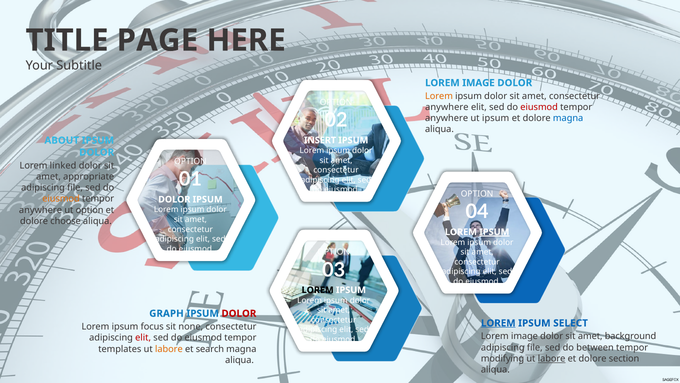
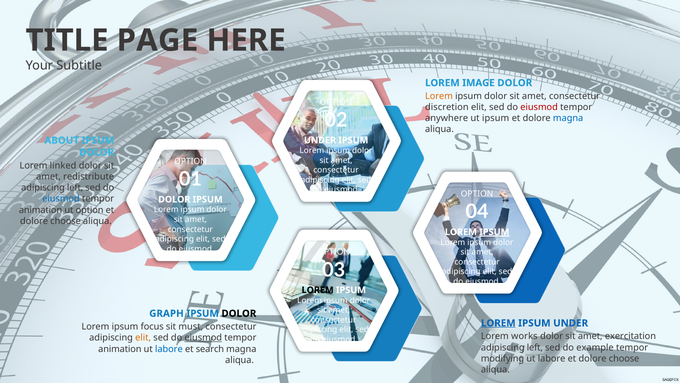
anywhere: anywhere -> discretion (447, 107)
INSERT: INSERT -> UNDER (320, 140)
appropriate: appropriate -> redistribute (89, 177)
file: file -> left (75, 188)
eiusmod colour: orange -> blue (61, 199)
anywhere: anywhere -> animation (41, 210)
DOLOR colour: red -> black (239, 313)
IPSUM SELECT: SELECT -> UNDER (571, 323)
none: none -> must (191, 326)
image: image -> works (524, 336)
background: background -> exercitation (630, 336)
elit colour: red -> orange (143, 337)
eiusmod underline: none -> present (203, 337)
file: file -> left (535, 347)
between: between -> example (595, 347)
templates: templates -> animation (120, 349)
labore colour: orange -> blue (169, 349)
labore underline: present -> none (552, 358)
section: section -> choose (624, 358)
